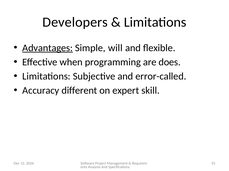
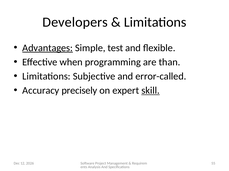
will: will -> test (115, 48)
does: does -> than (170, 62)
different: different -> precisely (79, 91)
skill underline: none -> present (151, 91)
